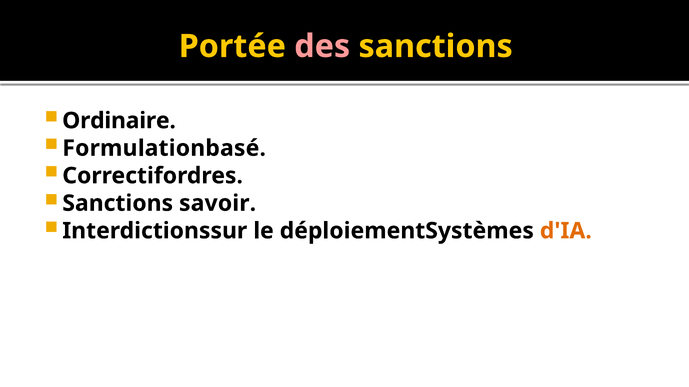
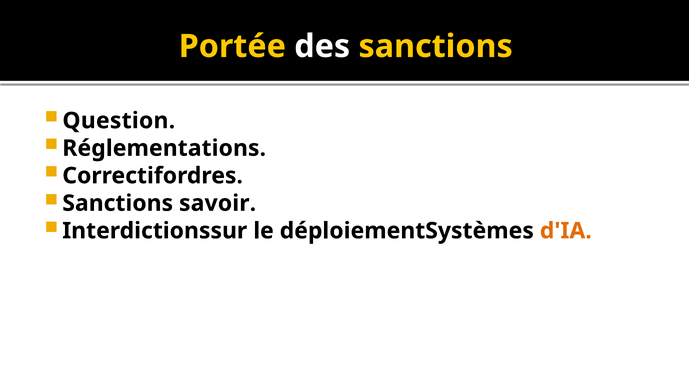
des colour: pink -> white (322, 46)
Ordinaire: Ordinaire -> Question (119, 121)
Formulationbasé: Formulationbasé -> Réglementations (164, 148)
